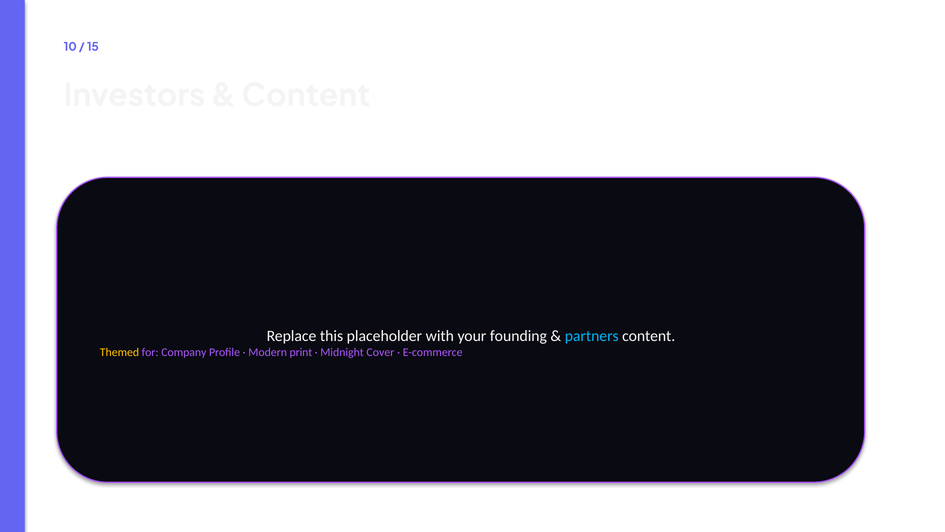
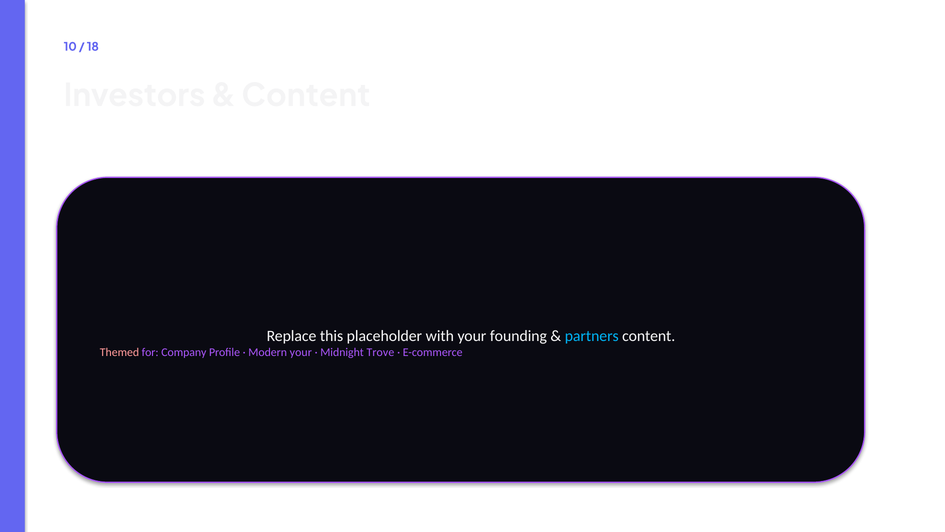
15: 15 -> 18 (93, 47)
Themed colour: yellow -> pink (119, 352)
Modern print: print -> your (301, 352)
Cover: Cover -> Trove (380, 352)
